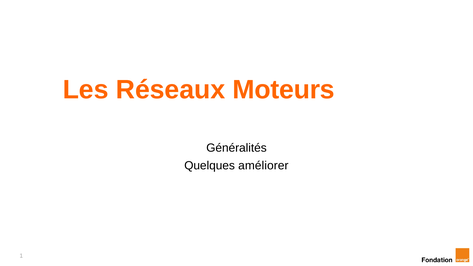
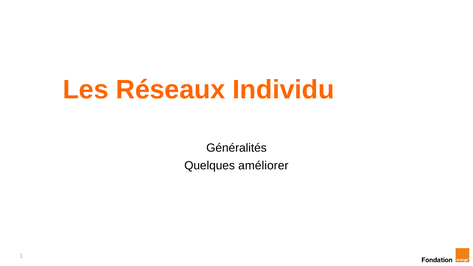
Moteurs: Moteurs -> Individu (284, 90)
